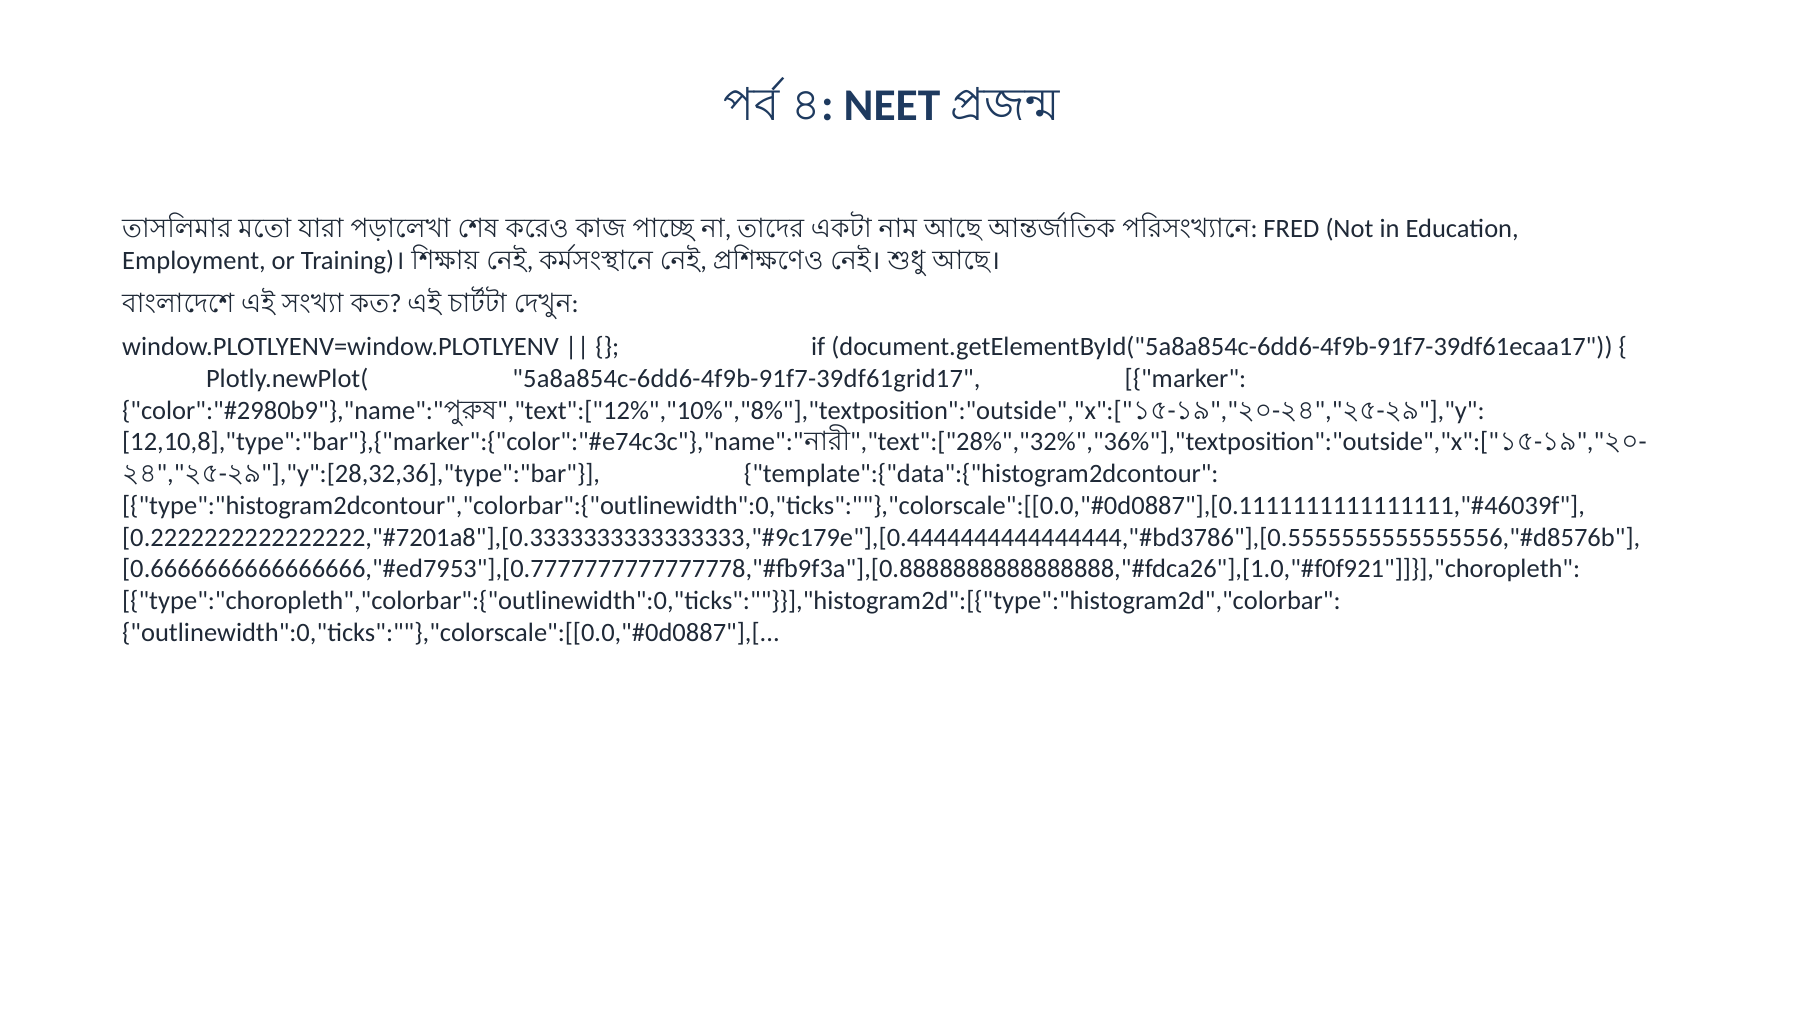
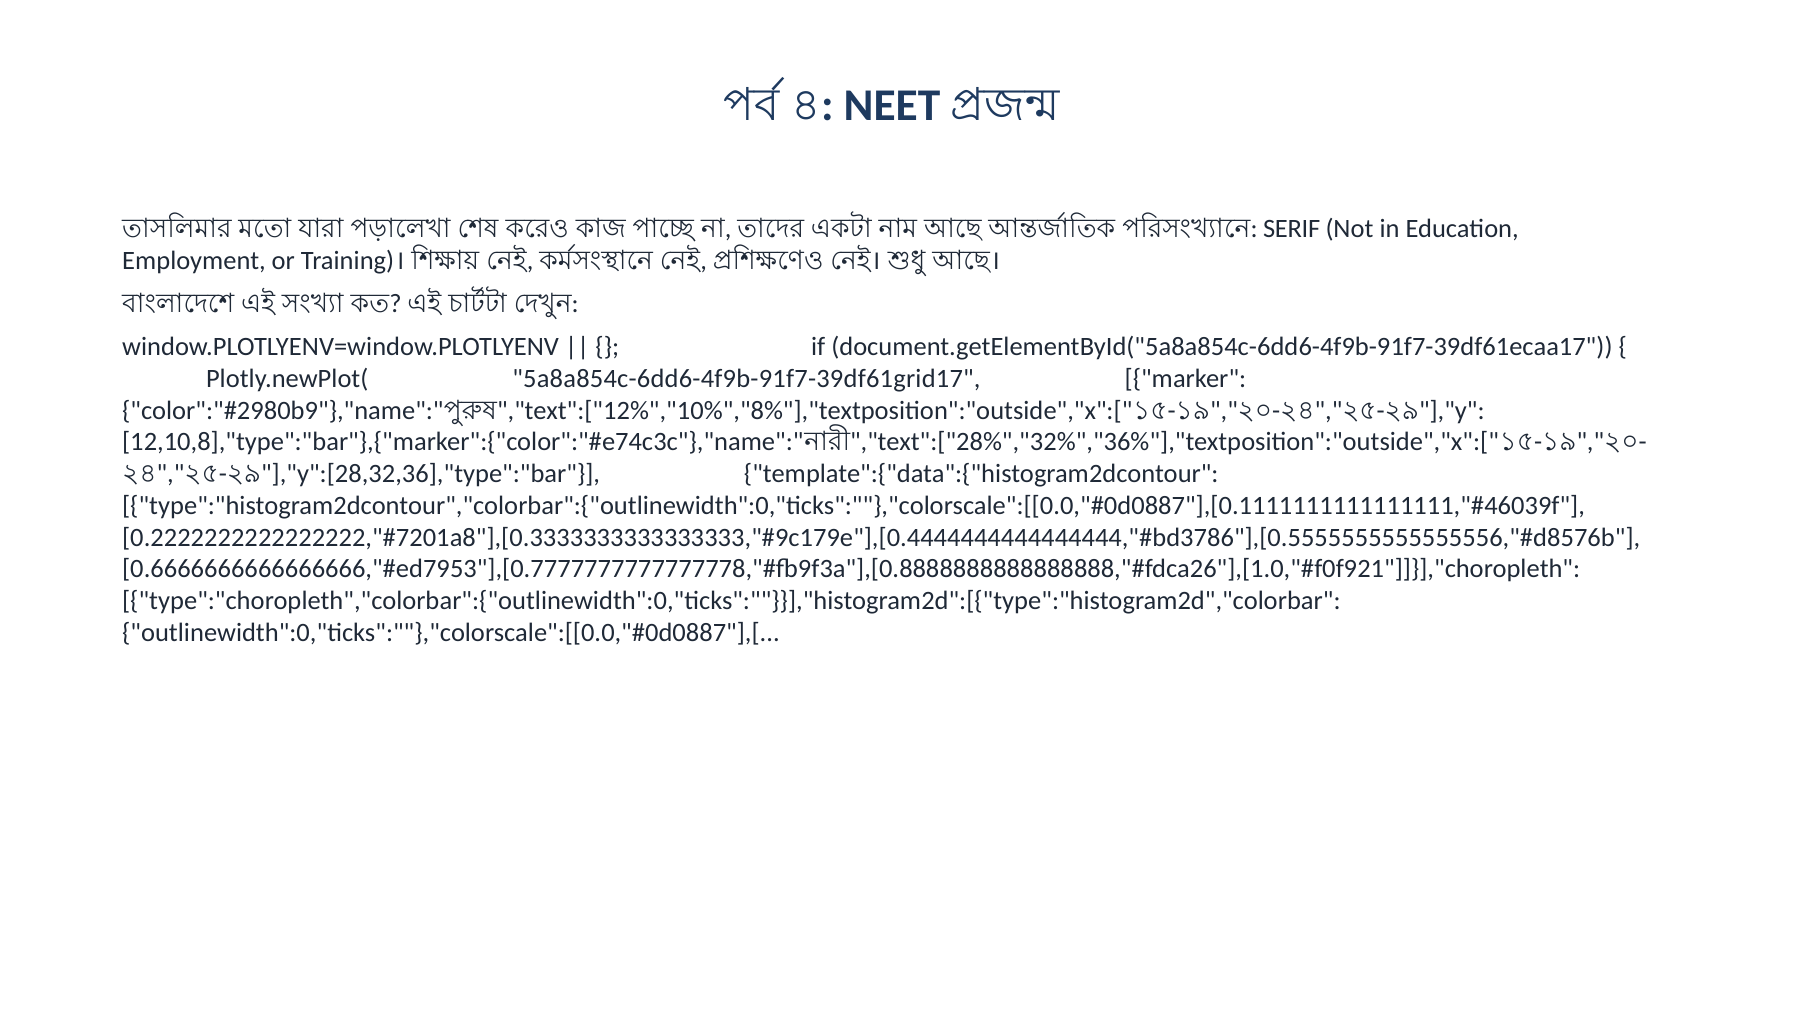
FRED: FRED -> SERIF (1292, 229)
